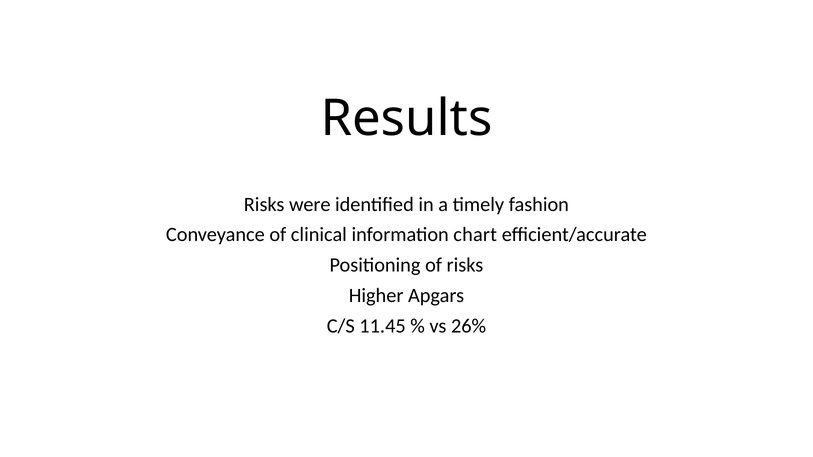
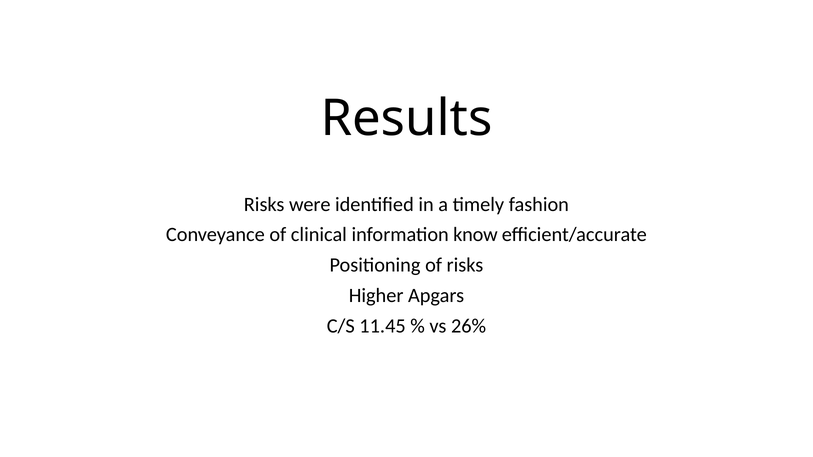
chart: chart -> know (475, 235)
